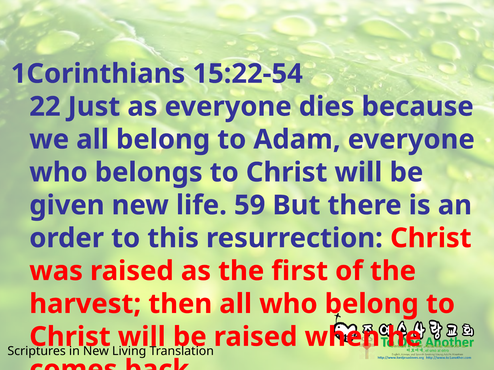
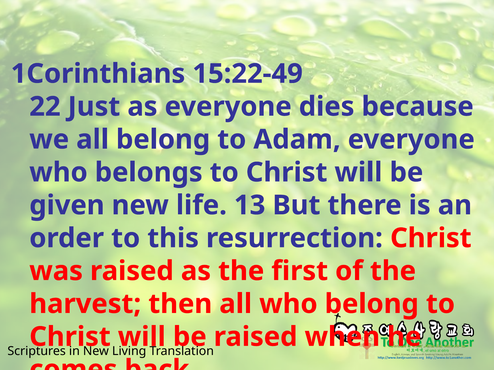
15:22-54: 15:22-54 -> 15:22-49 (248, 74)
59: 59 -> 13 (250, 206)
